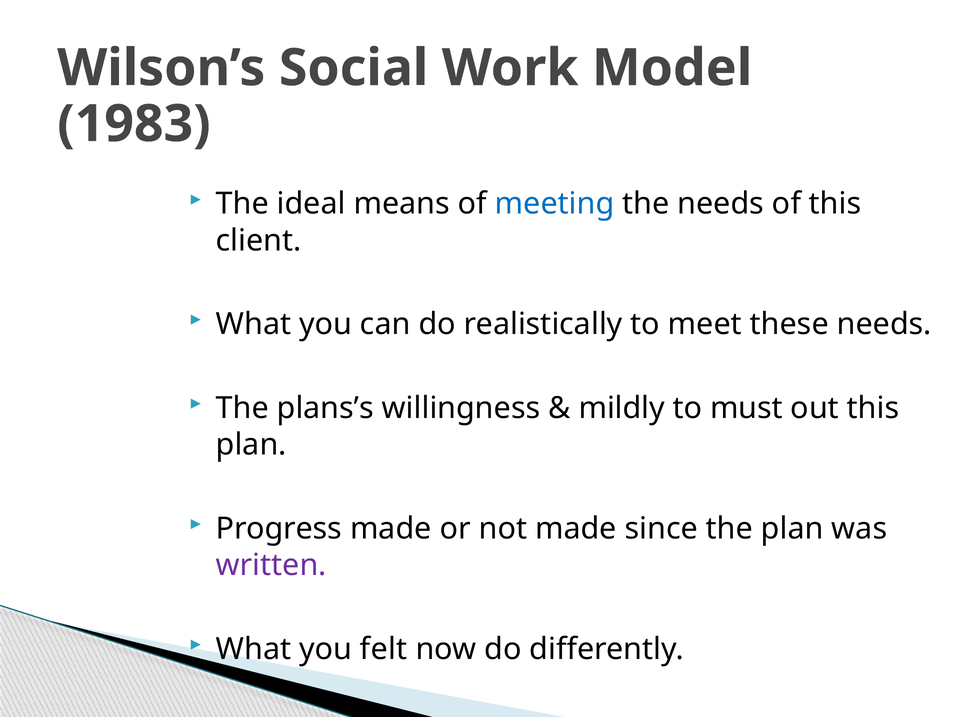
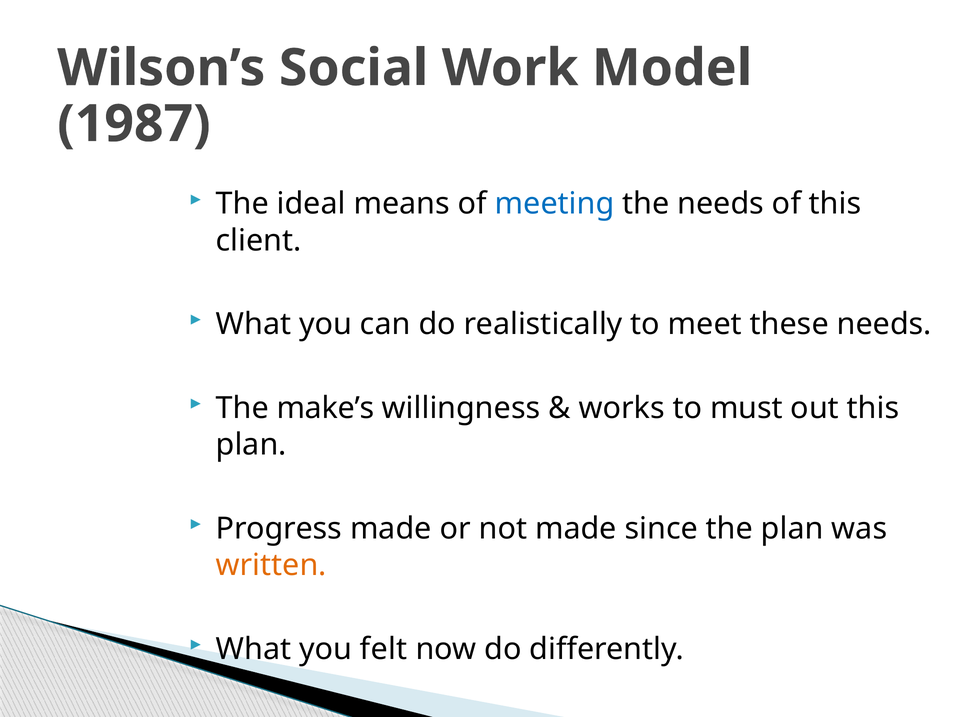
1983: 1983 -> 1987 (134, 124)
plans’s: plans’s -> make’s (325, 408)
mildly: mildly -> works (622, 408)
written colour: purple -> orange (271, 565)
